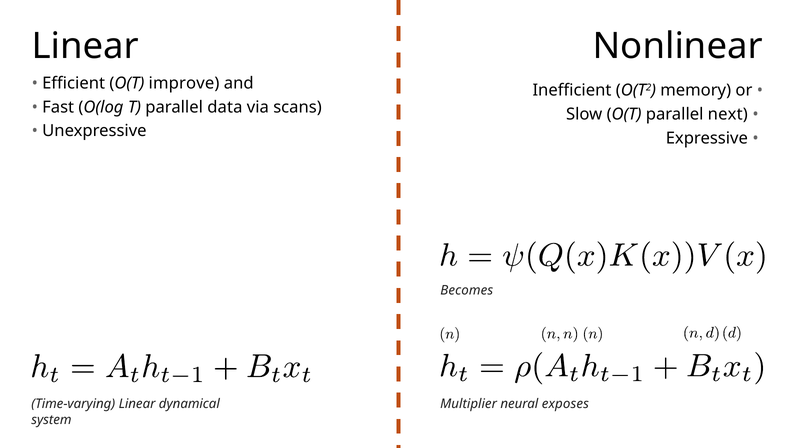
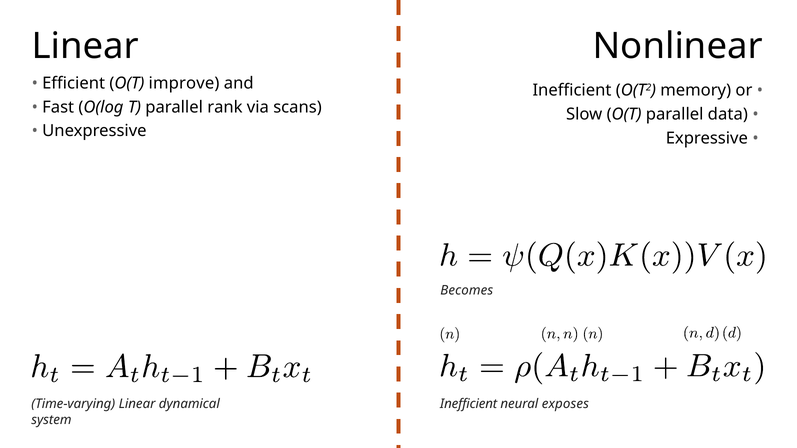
data: data -> rank (225, 107)
next: next -> data (728, 114)
Multiplier: Multiplier -> Inefficient (469, 404)
